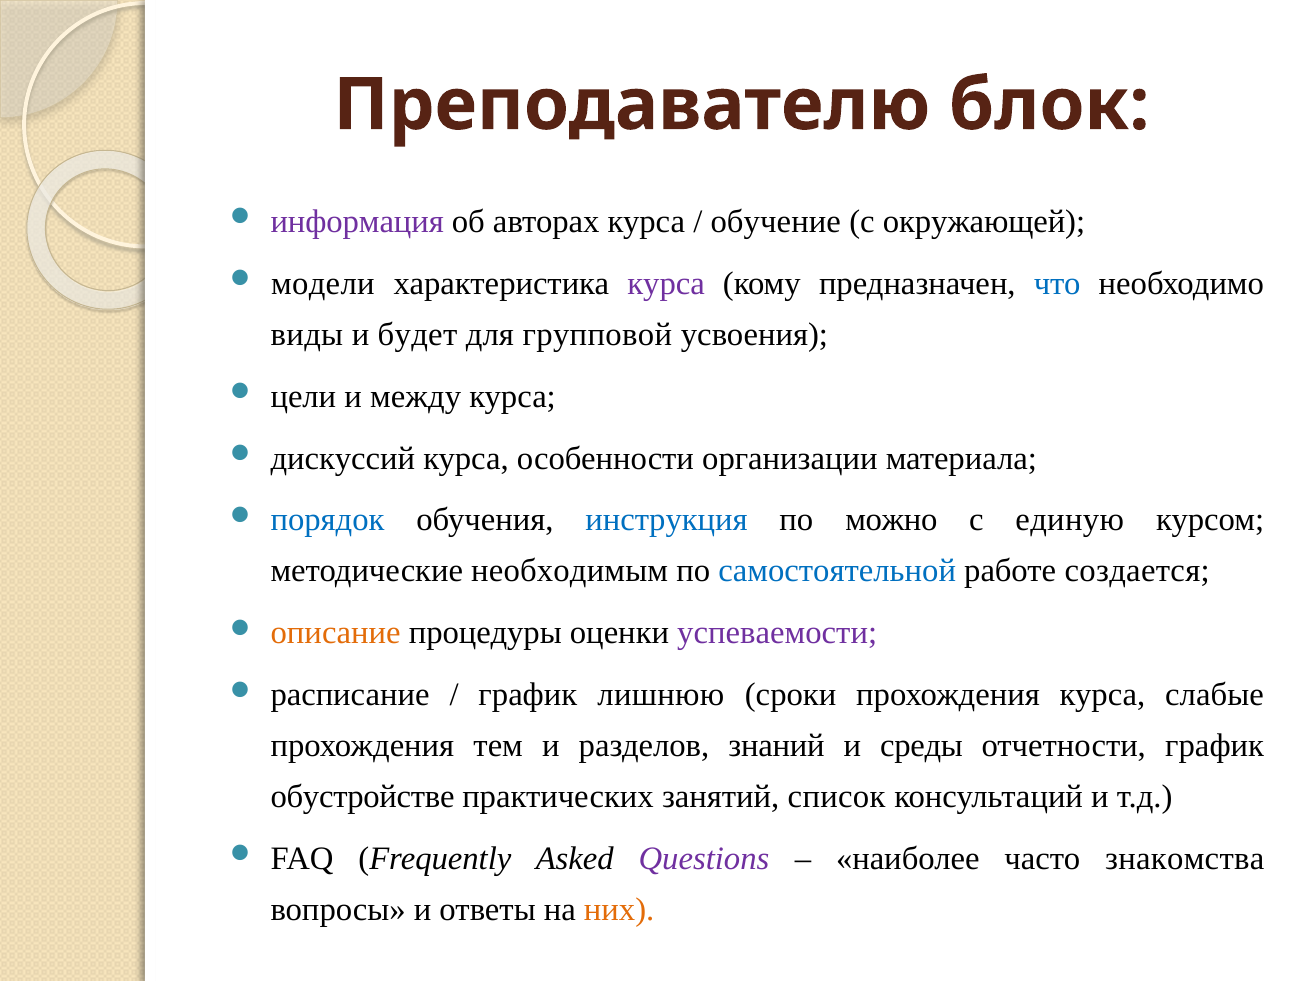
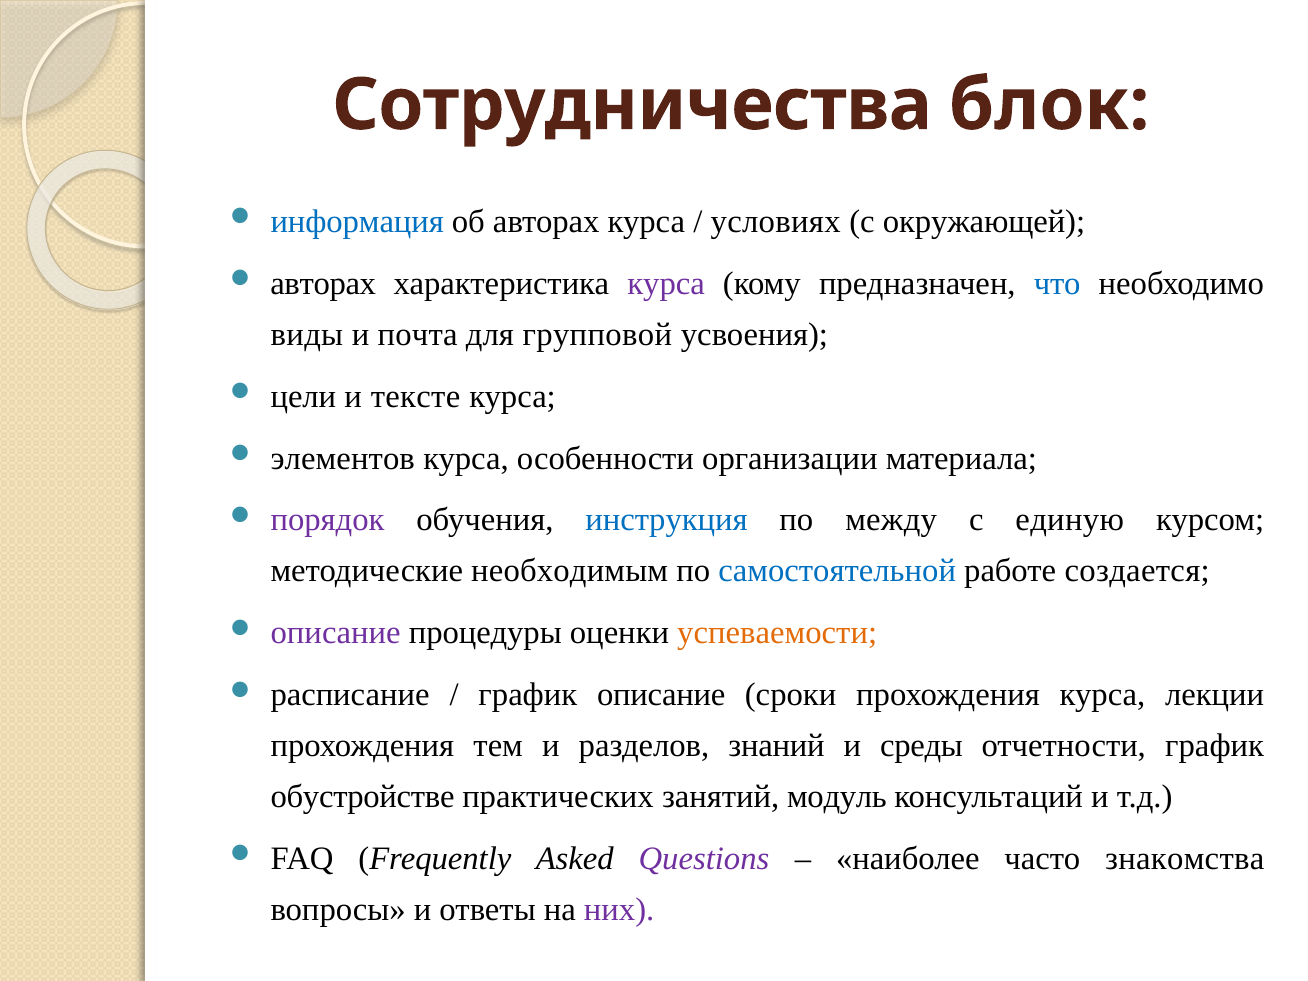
Преподавателю: Преподавателю -> Сотрудничества (632, 105)
информация colour: purple -> blue (357, 222)
обучение: обучение -> условиях (776, 222)
модели: модели -> авторах (323, 283)
будет: будет -> почта (418, 334)
между: между -> тексте (416, 396)
дискуссий: дискуссий -> элементов (343, 458)
порядок colour: blue -> purple (328, 520)
можно: можно -> между (891, 520)
описание colour: orange -> purple (336, 633)
успеваемости colour: purple -> orange (777, 633)
график лишнюю: лишнюю -> описание (661, 695)
слабые: слабые -> лекции (1215, 695)
список: список -> модуль (837, 797)
них colour: orange -> purple (619, 910)
